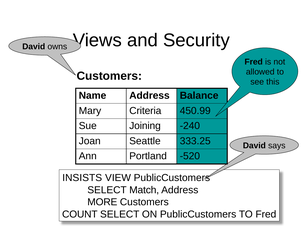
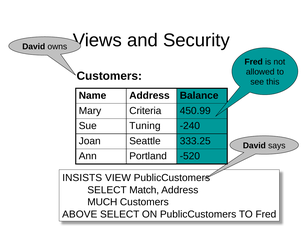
Joining: Joining -> Tuning (145, 126)
MORE: MORE -> MUCH (102, 202)
COUNT: COUNT -> ABOVE (80, 214)
